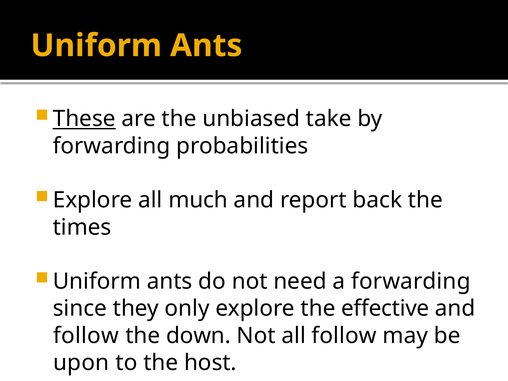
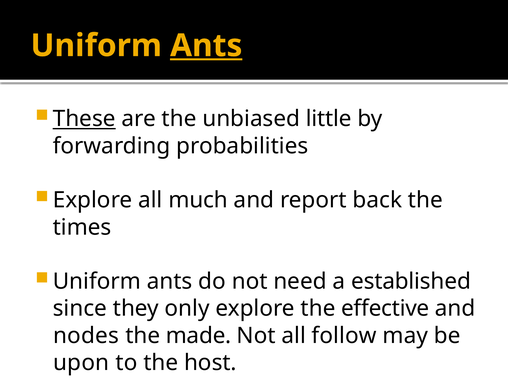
Ants underline: none -> present (206, 46)
take: take -> little (329, 119)
a forwarding: forwarding -> established (411, 281)
follow: follow -> nodes (86, 336)
down: down -> made (199, 336)
